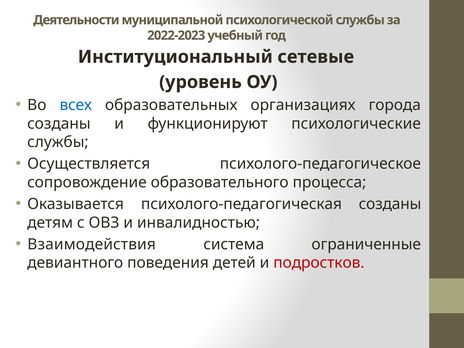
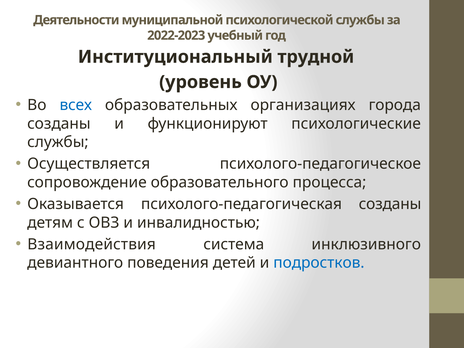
сетевые: сетевые -> трудной (316, 57)
ограниченные: ограниченные -> инклюзивного (366, 244)
подростков colour: red -> blue (319, 263)
